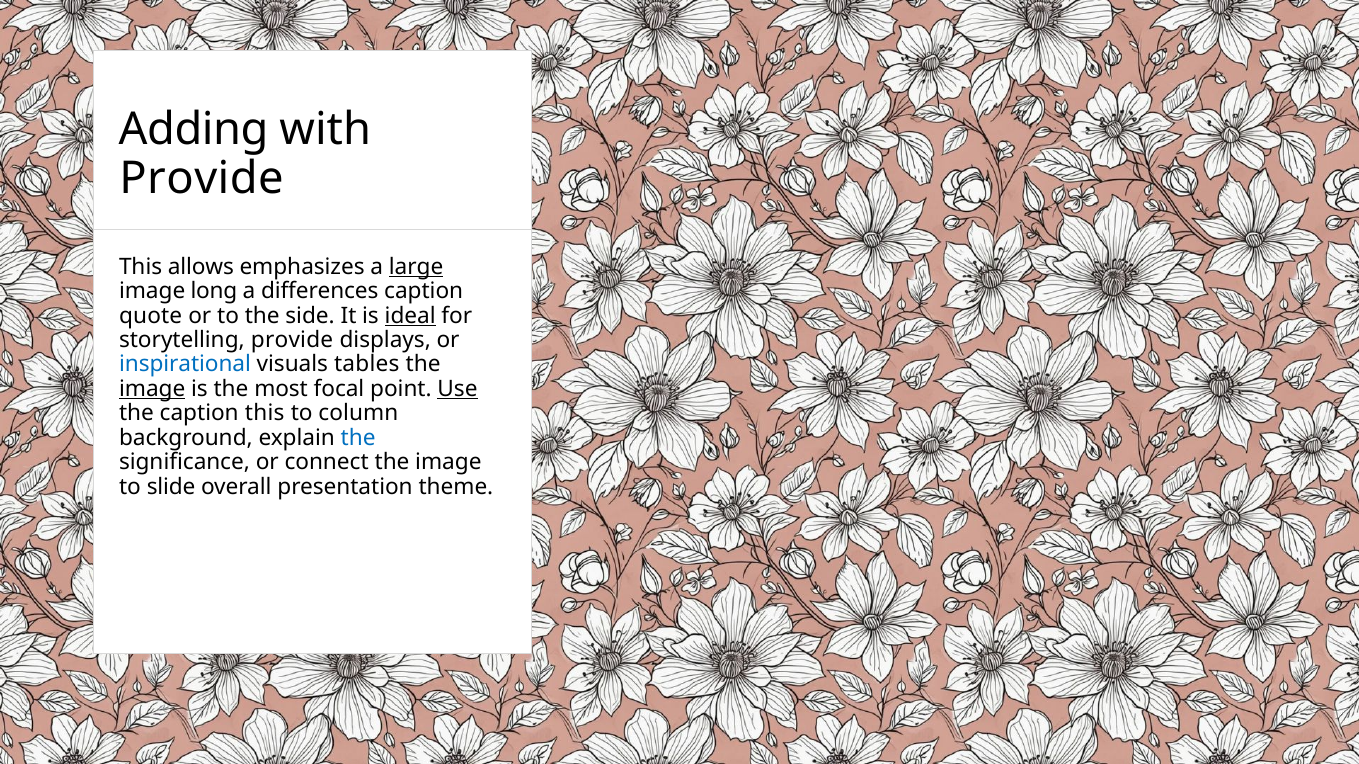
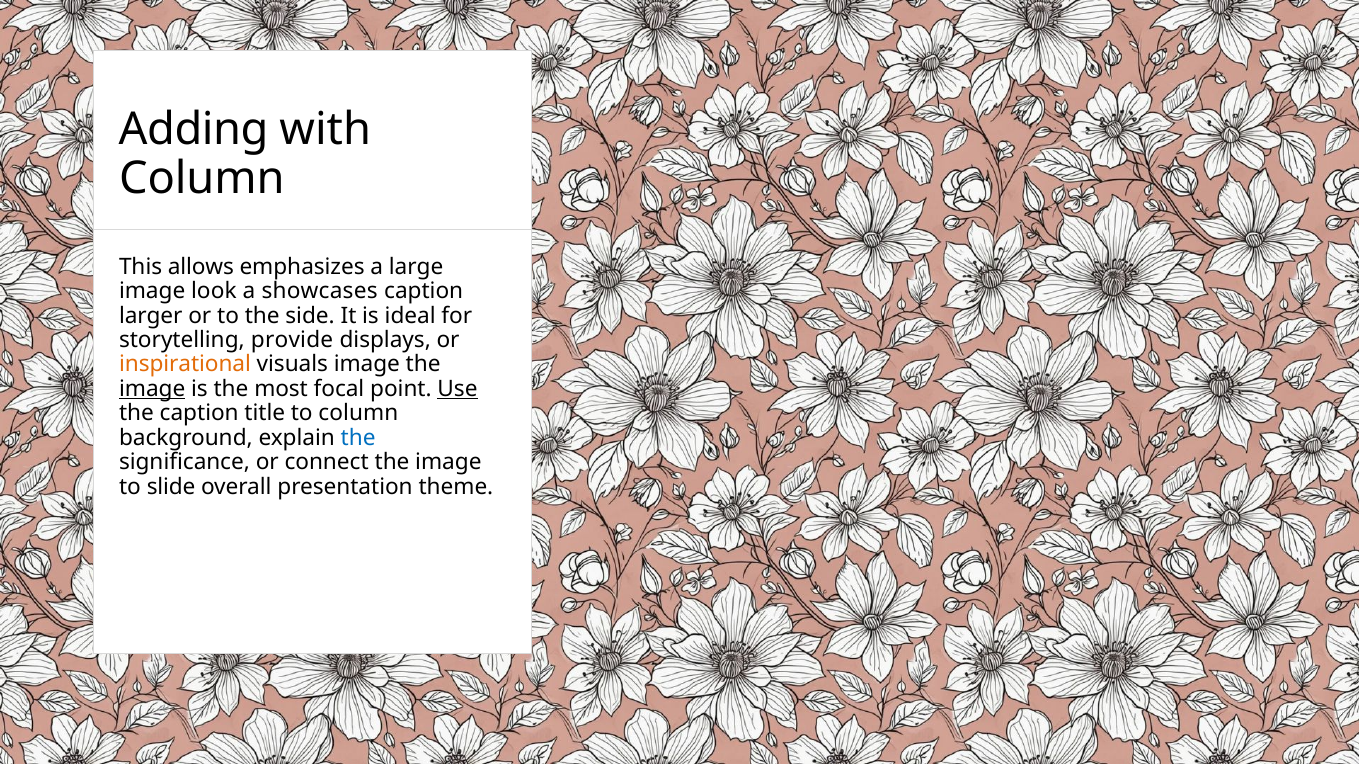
Provide: Provide -> Column (202, 179)
large underline: present -> none (416, 267)
long: long -> look (214, 291)
differences: differences -> showcases (320, 291)
quote: quote -> larger (151, 316)
ideal underline: present -> none (410, 316)
inspirational colour: blue -> orange (185, 365)
visuals tables: tables -> image (367, 365)
caption this: this -> title (265, 414)
